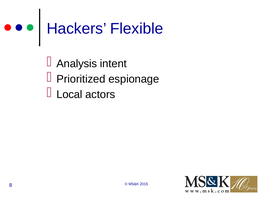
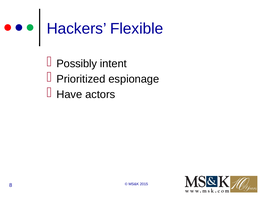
Analysis: Analysis -> Possibly (77, 64)
Local: Local -> Have (69, 94)
